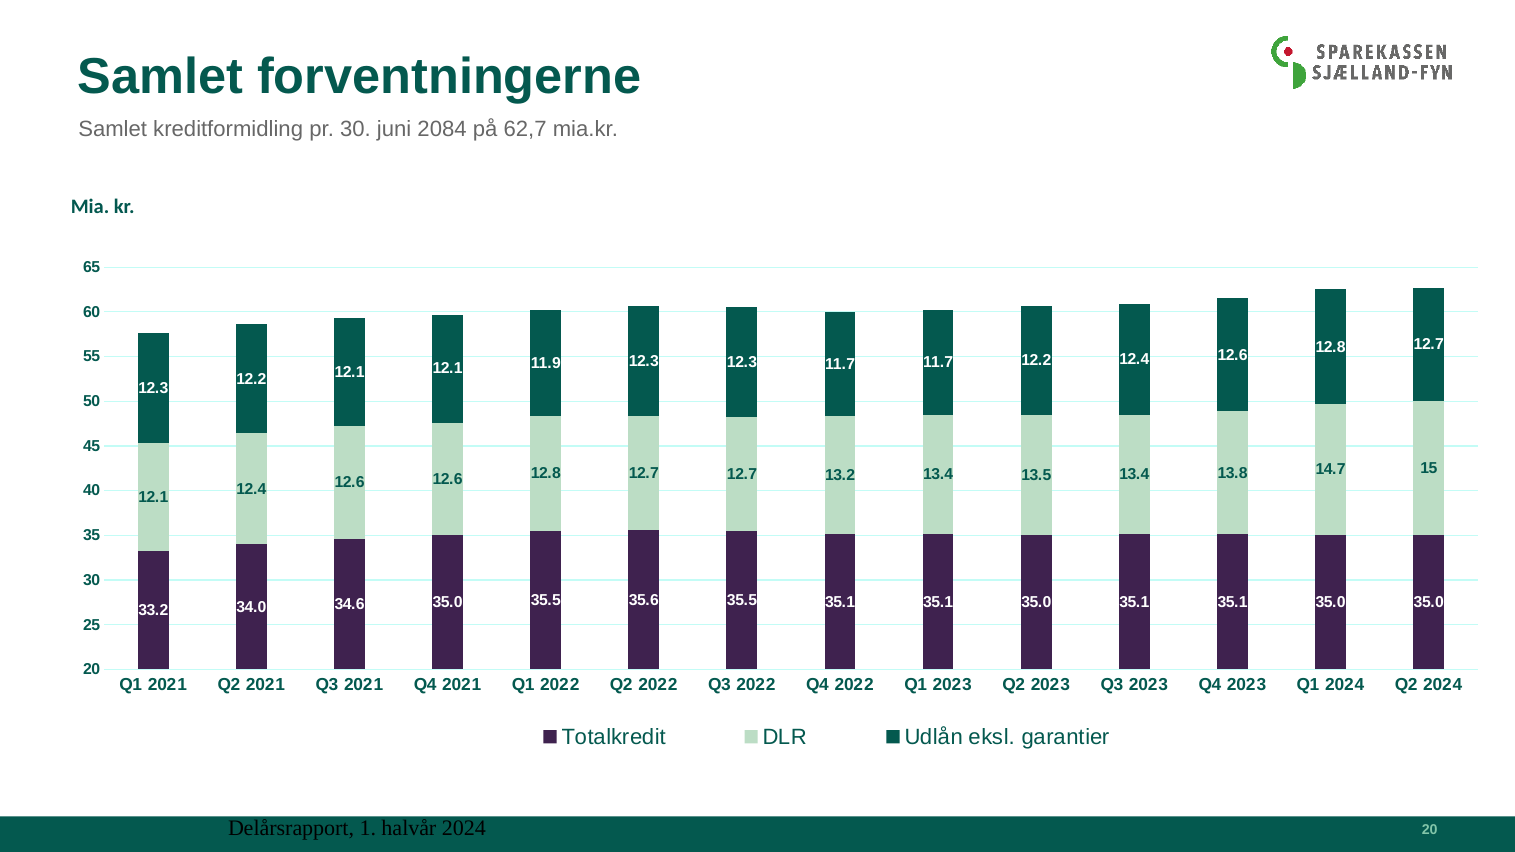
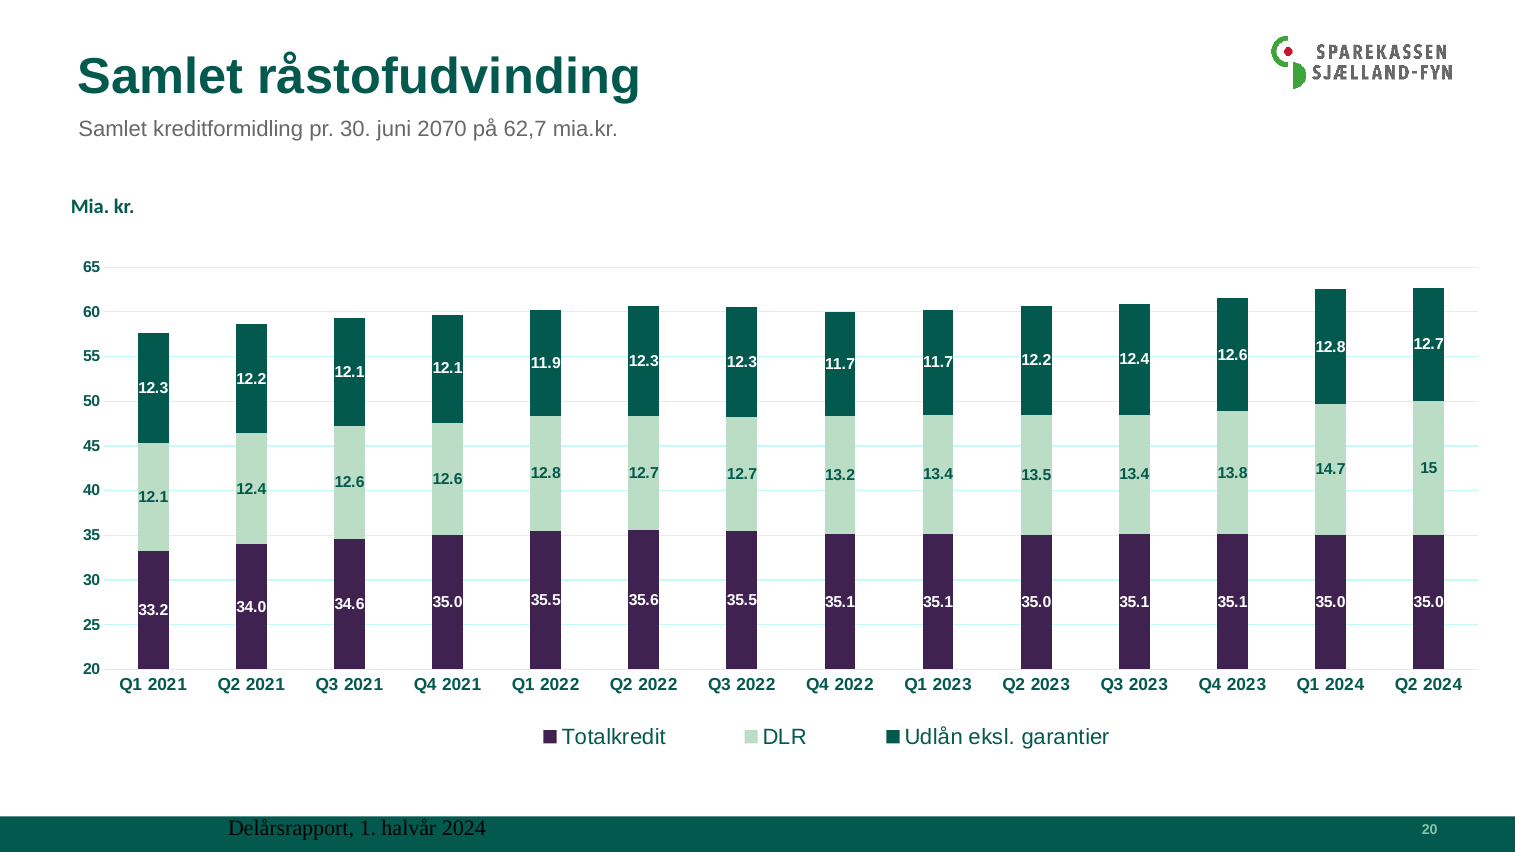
forventningerne: forventningerne -> råstofudvinding (449, 77)
2084: 2084 -> 2070 (442, 129)
